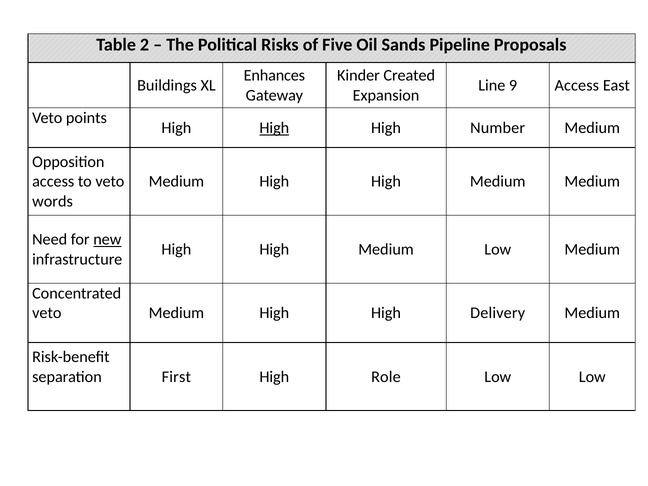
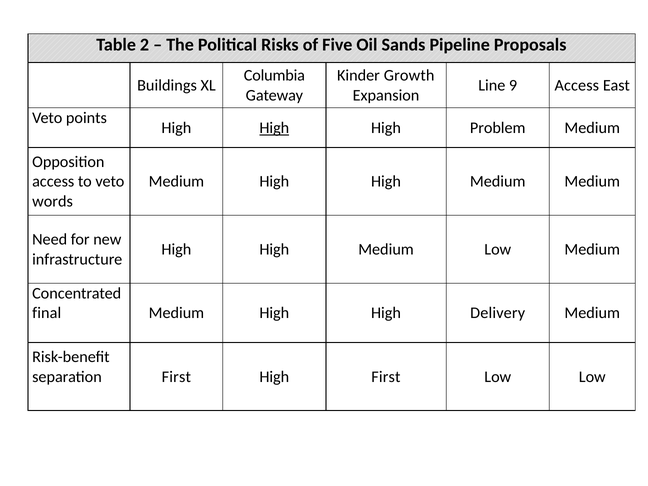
Enhances: Enhances -> Columbia (274, 76)
Created: Created -> Growth (409, 76)
Number: Number -> Problem (498, 128)
new underline: present -> none (107, 240)
veto: veto -> final (47, 313)
High Role: Role -> First (386, 377)
